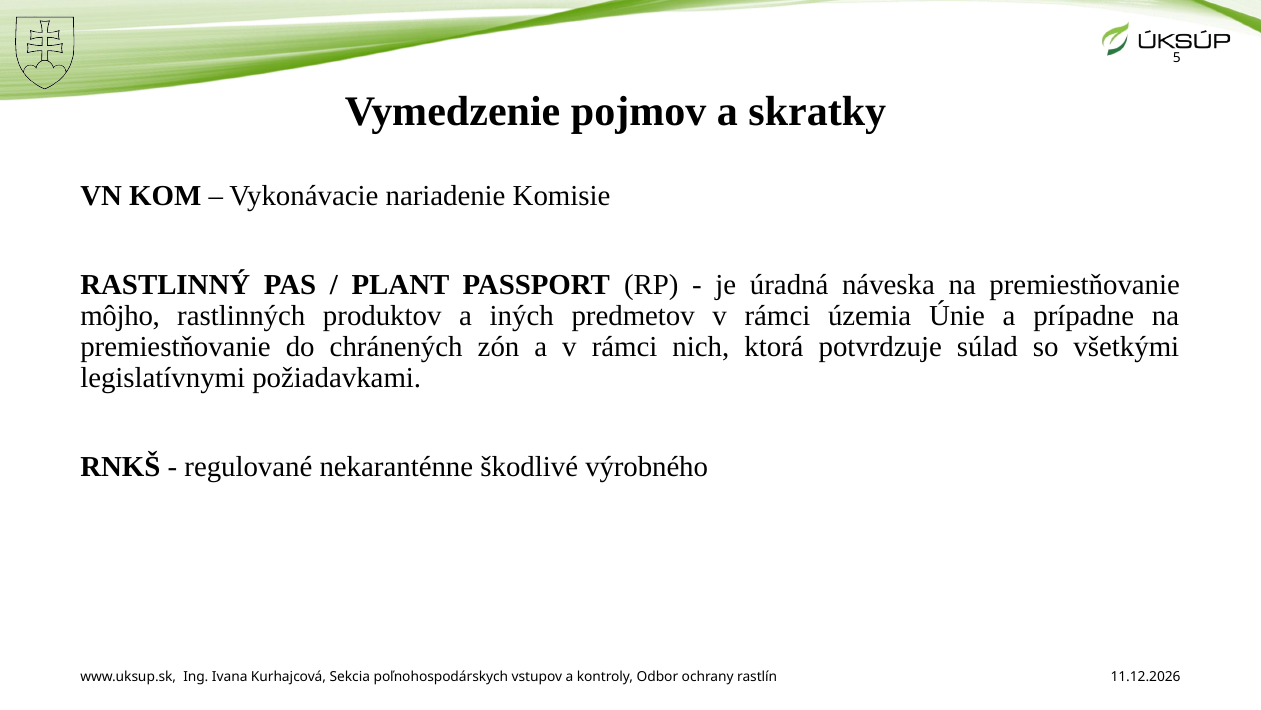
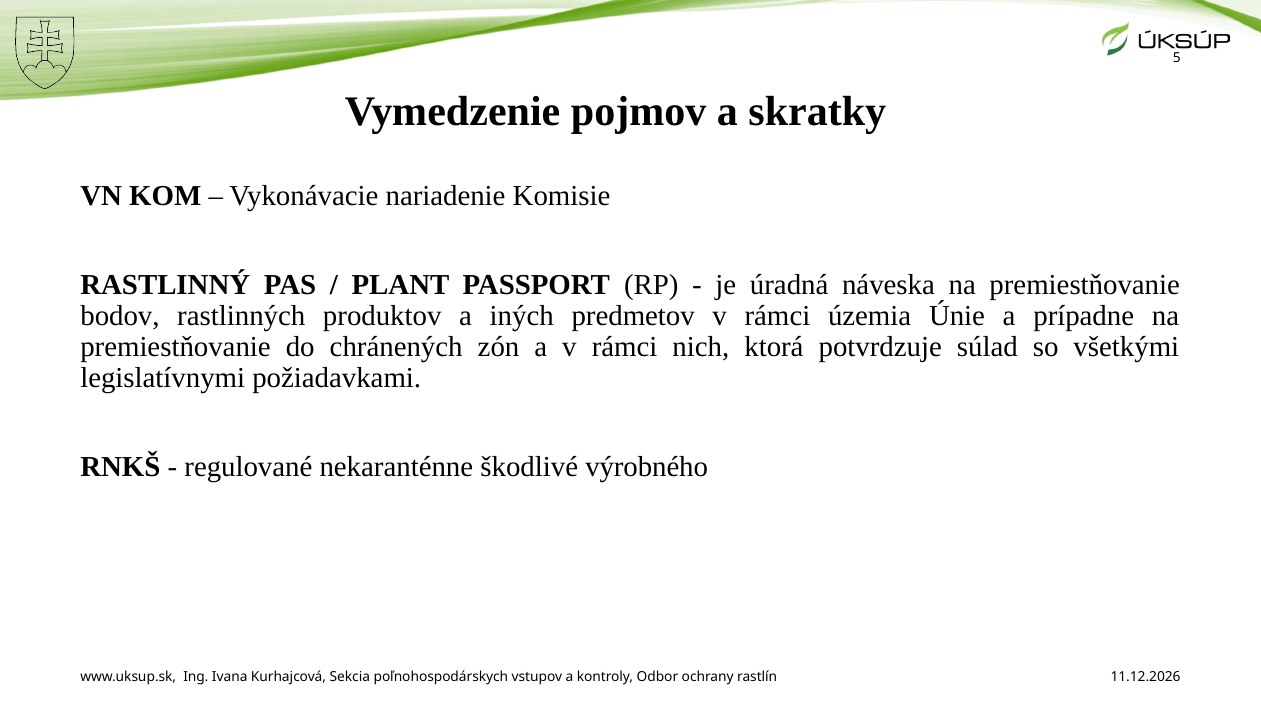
môjho: môjho -> bodov (120, 316)
